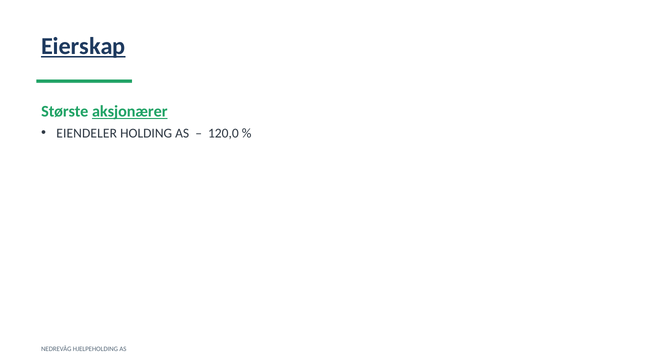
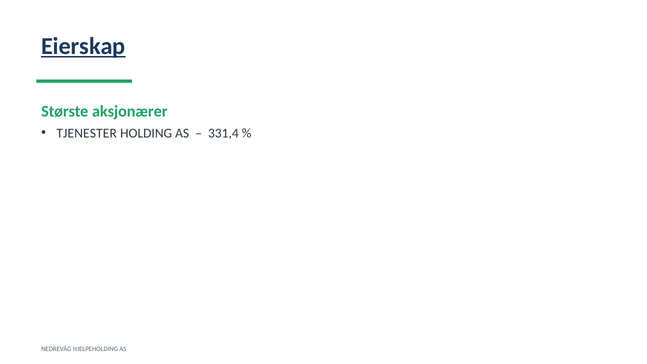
aksjonærer underline: present -> none (130, 111)
EIENDELER: EIENDELER -> TJENESTER (87, 133)
120,0: 120,0 -> 331,4 (223, 133)
